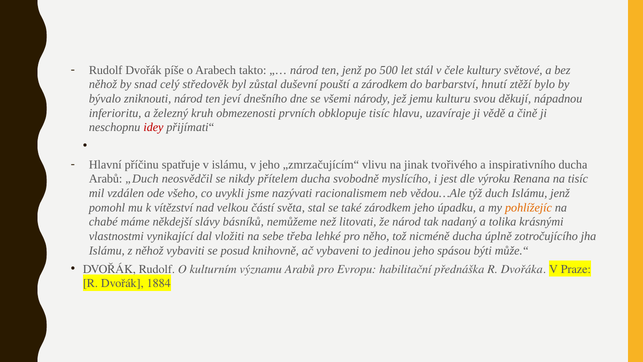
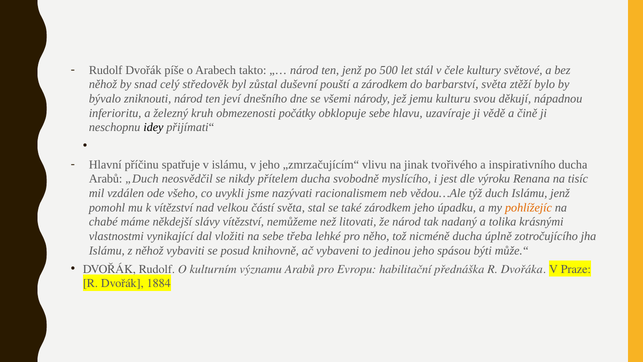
barbarství hnutí: hnutí -> světa (494, 84)
prvních: prvních -> počátky (297, 113)
obklopuje tisíc: tisíc -> sebe (380, 113)
idey colour: red -> black (153, 127)
slávy básníků: básníků -> vítězství (243, 222)
